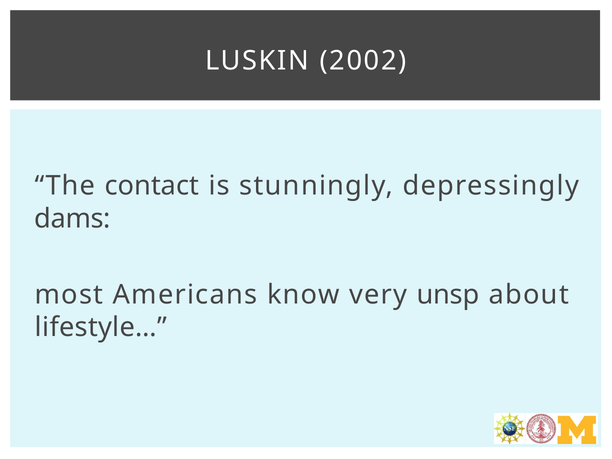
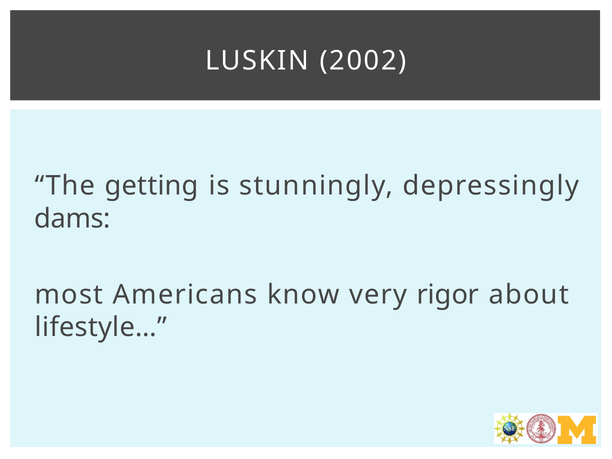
contact: contact -> getting (152, 186)
unsp: unsp -> rigor (448, 295)
